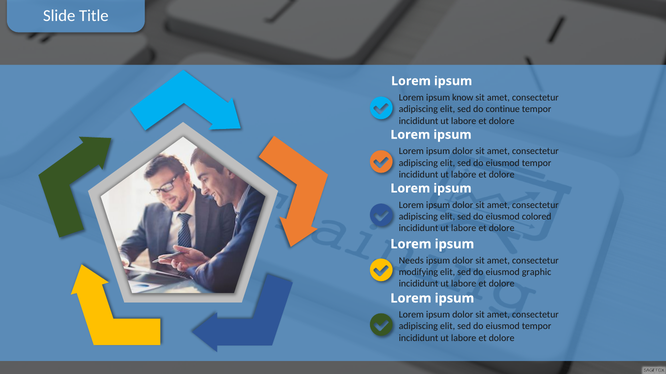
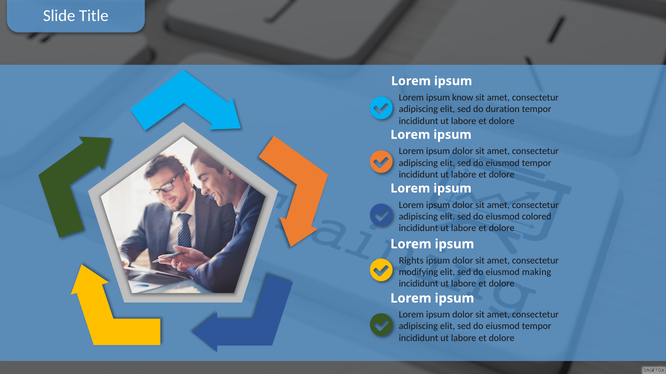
continue: continue -> duration (503, 109)
Needs: Needs -> Rights (411, 261)
graphic: graphic -> making (537, 272)
